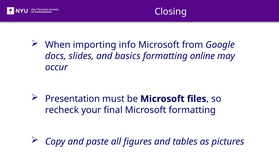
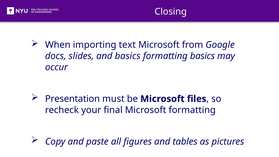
info: info -> text (127, 45)
formatting online: online -> basics (202, 56)
